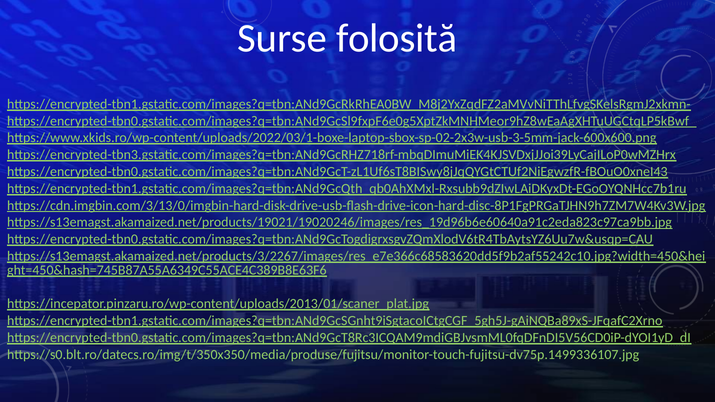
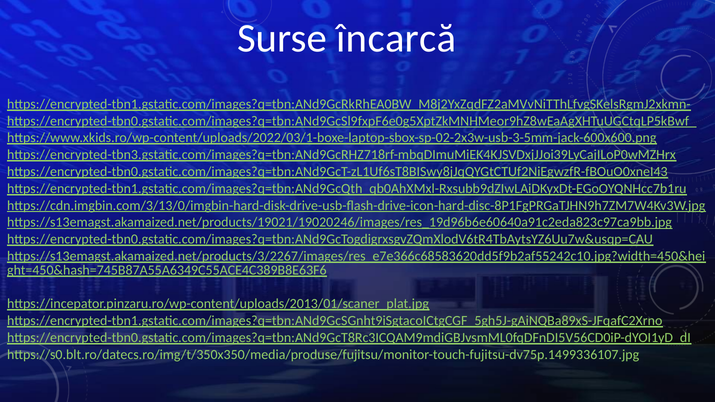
folosită: folosită -> încarcă (396, 39)
